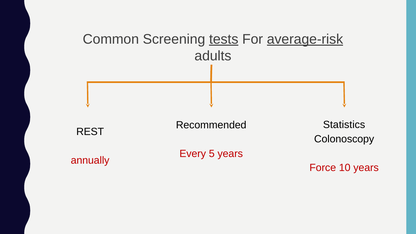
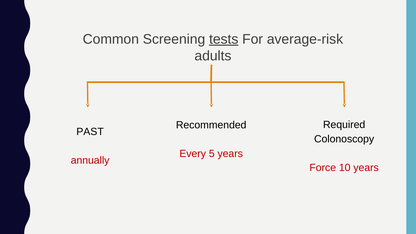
average-risk underline: present -> none (305, 39)
Statistics: Statistics -> Required (344, 125)
REST: REST -> PAST (90, 132)
